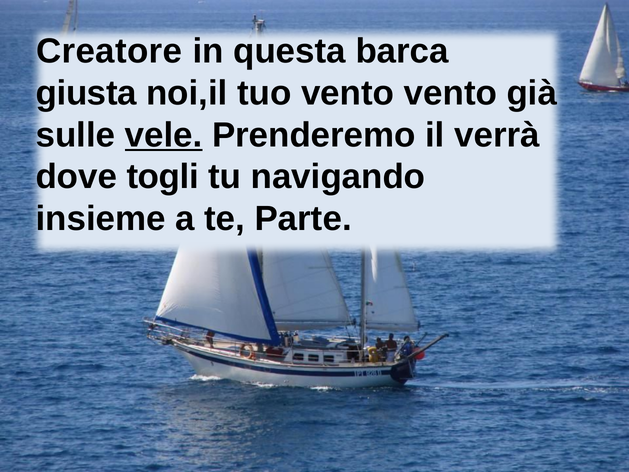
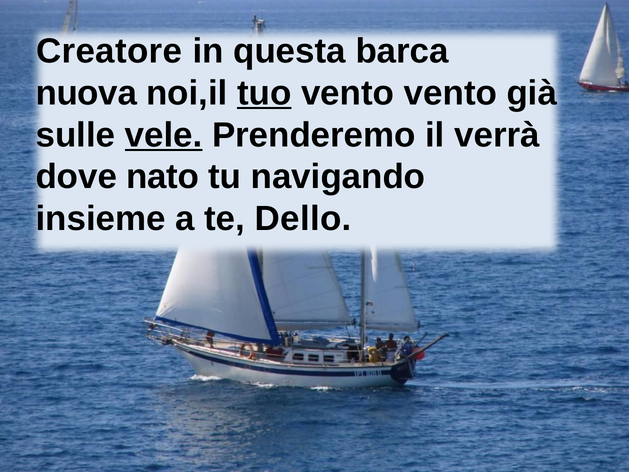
giusta: giusta -> nuova (86, 93)
tuo underline: none -> present (264, 93)
togli: togli -> nato (163, 177)
Parte: Parte -> Dello (303, 219)
